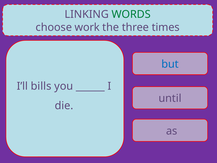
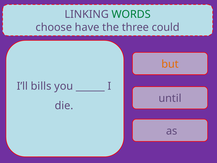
work: work -> have (87, 27)
times: times -> could (166, 27)
but colour: blue -> orange (170, 64)
